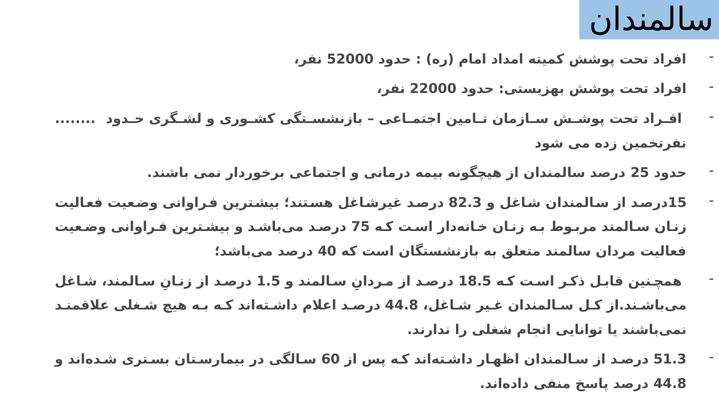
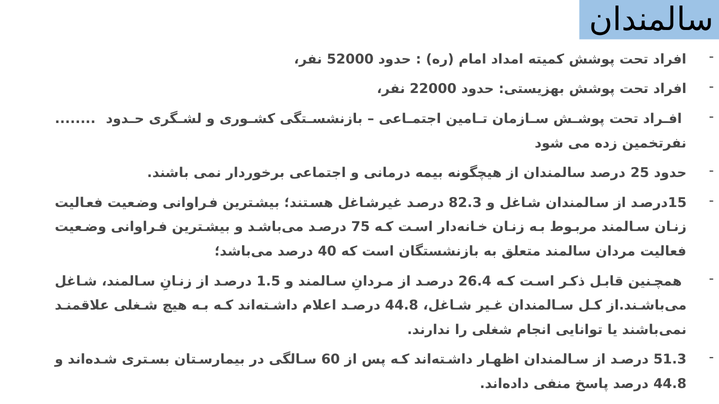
18.5: 18.5 -> 26.4 (475, 281)
